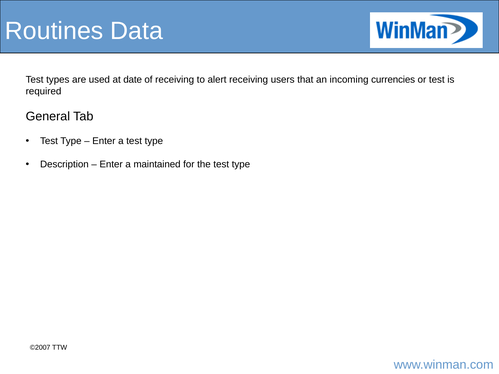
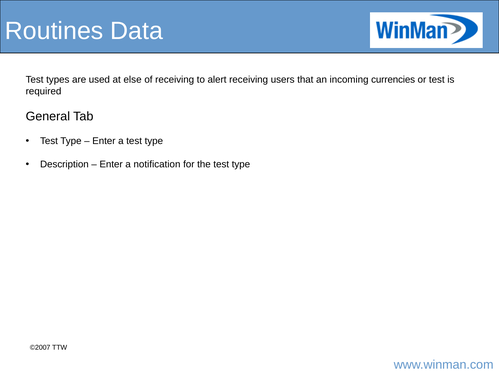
date: date -> else (133, 80)
maintained: maintained -> notification (157, 164)
